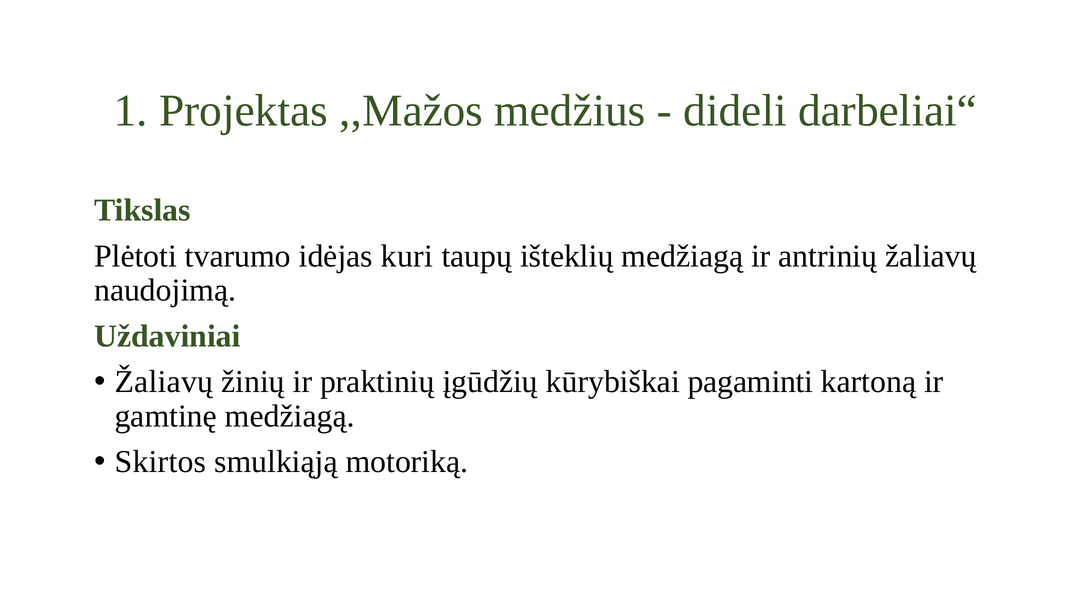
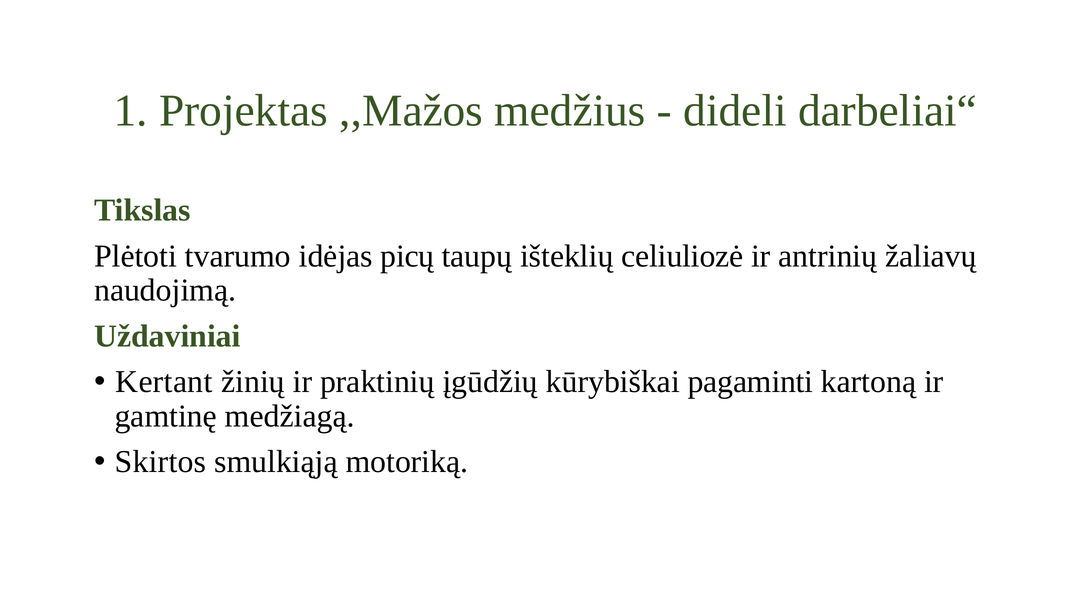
kuri: kuri -> picų (407, 256)
išteklių medžiagą: medžiagą -> celiuliozė (682, 256)
Žaliavų: Žaliavų -> Kertant (164, 382)
